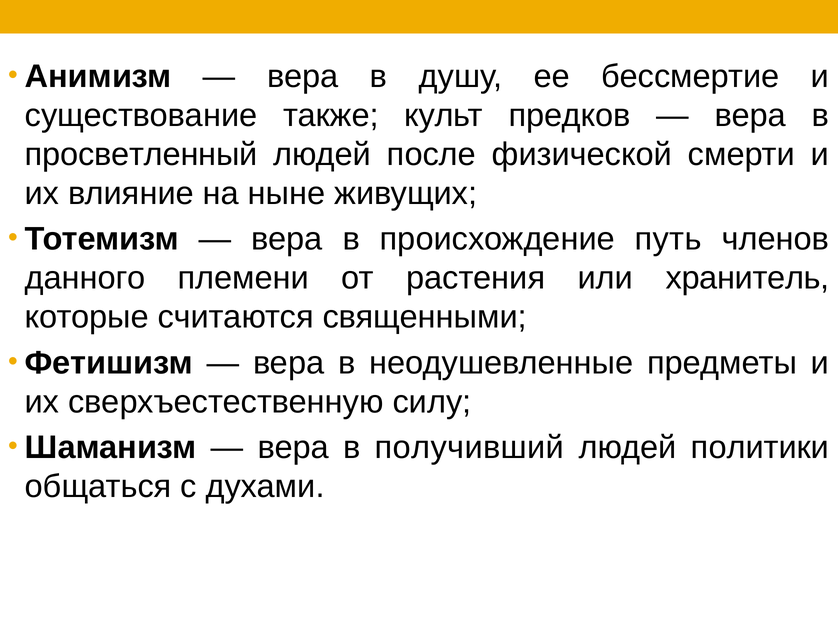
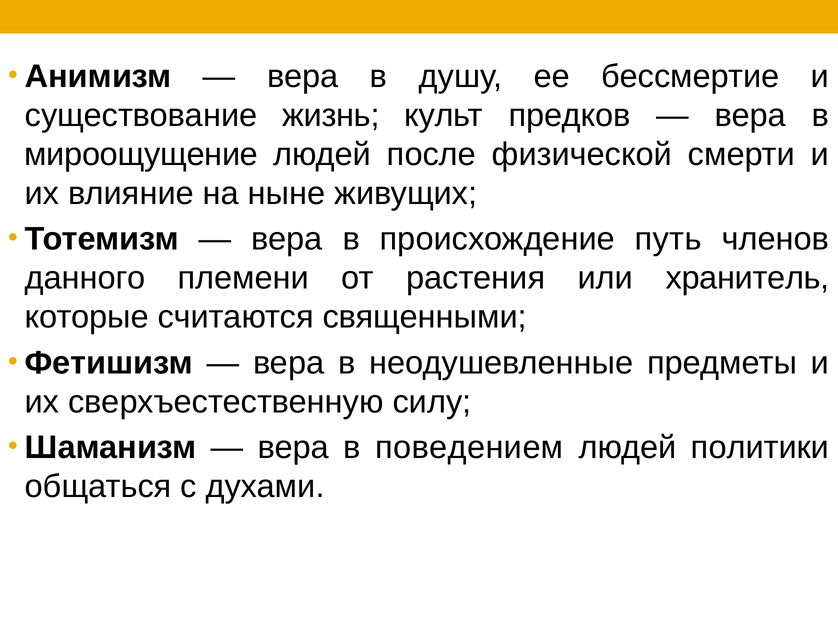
также: также -> жизнь (331, 115)
просветленный: просветленный -> мироощущение (141, 154)
получивший: получивший -> поведением (469, 447)
